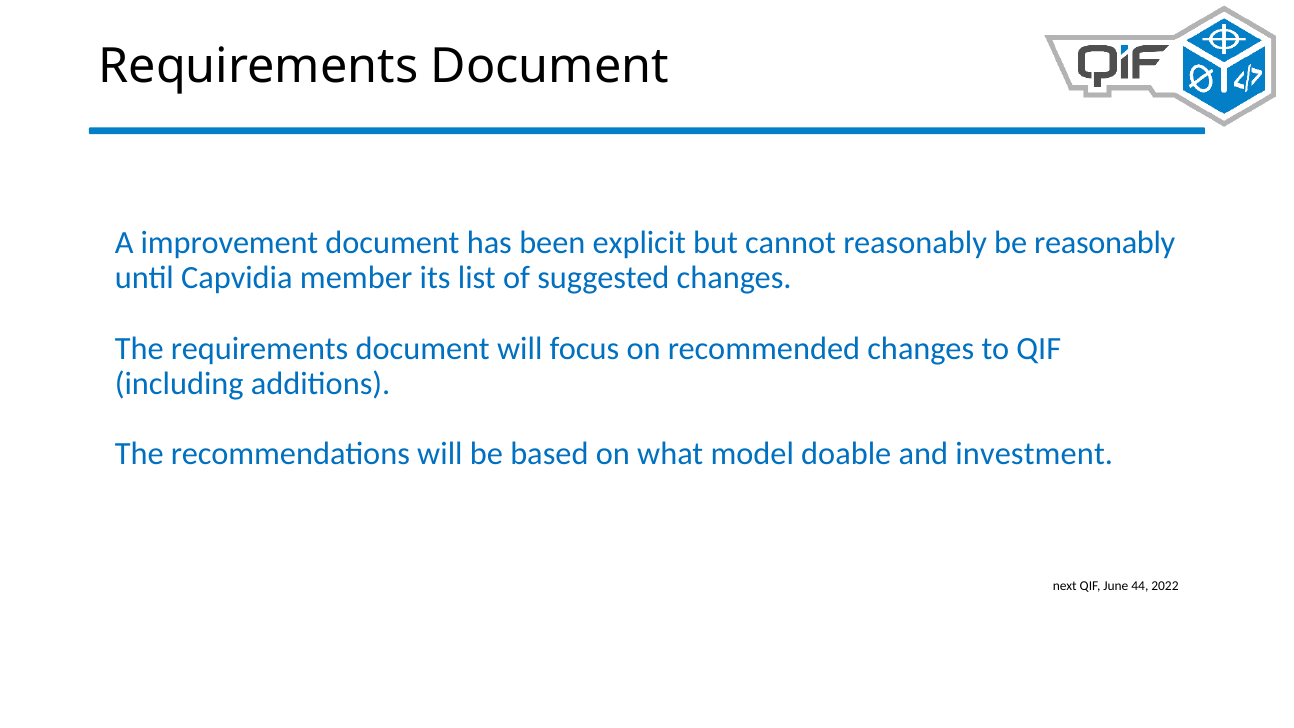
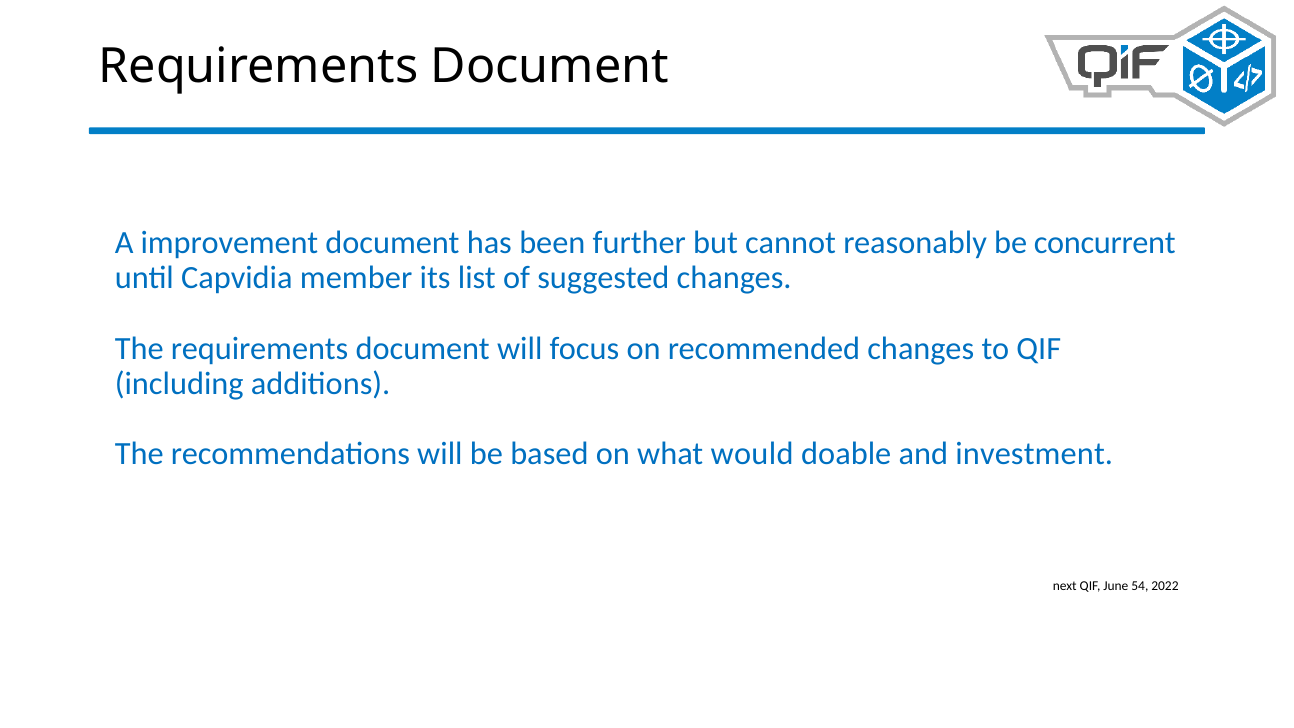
explicit: explicit -> further (639, 243)
be reasonably: reasonably -> concurrent (1105, 243)
model: model -> would (752, 454)
44: 44 -> 54 (1140, 586)
